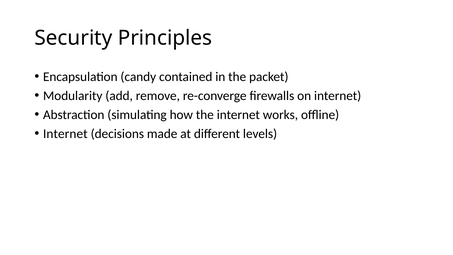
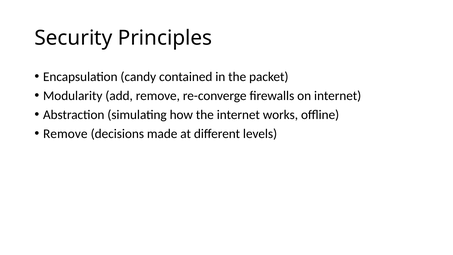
Internet: Internet -> Remove (65, 134)
